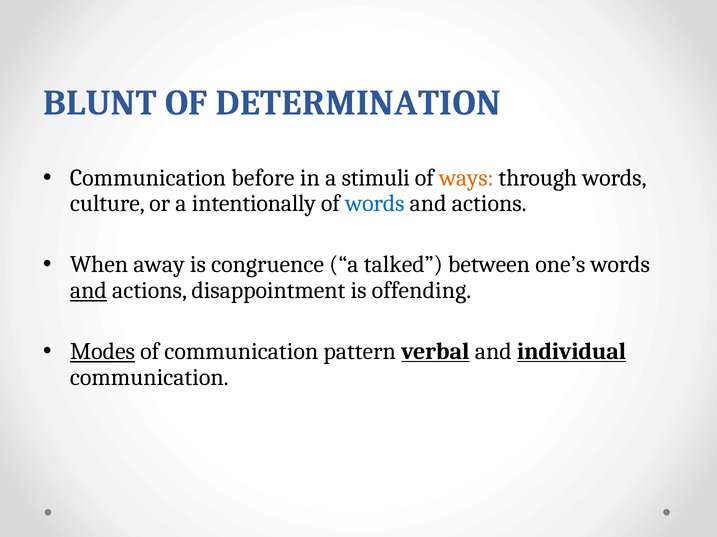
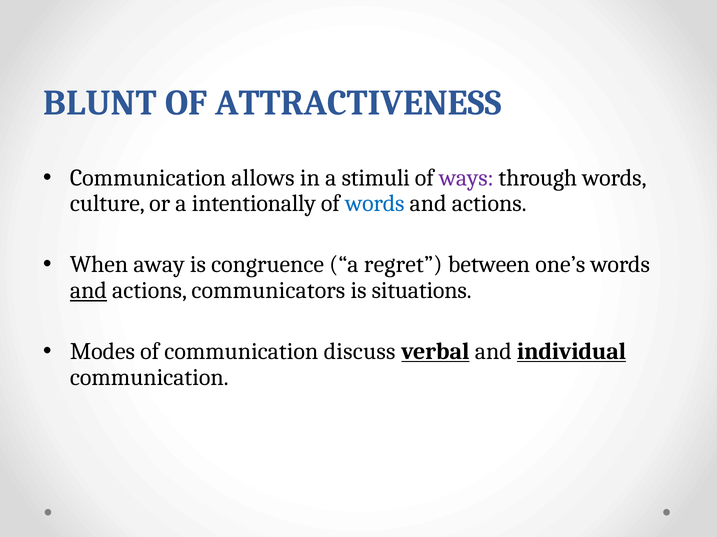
DETERMINATION: DETERMINATION -> ATTRACTIVENESS (359, 103)
before: before -> allows (263, 178)
ways colour: orange -> purple (466, 178)
talked: talked -> regret (403, 265)
disappointment: disappointment -> communicators (268, 291)
offending: offending -> situations (422, 291)
Modes underline: present -> none (102, 352)
pattern: pattern -> discuss (360, 352)
